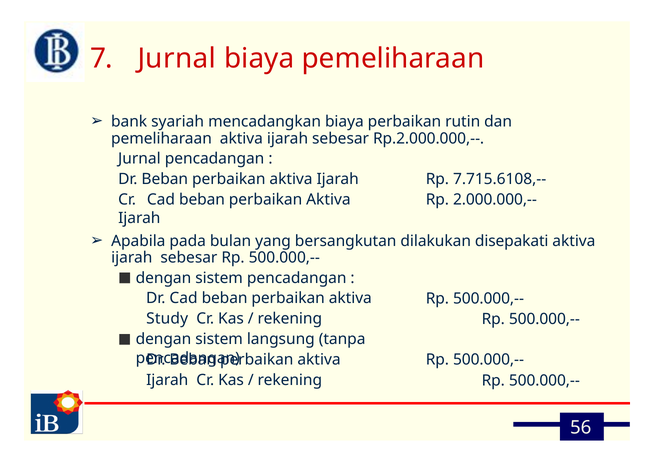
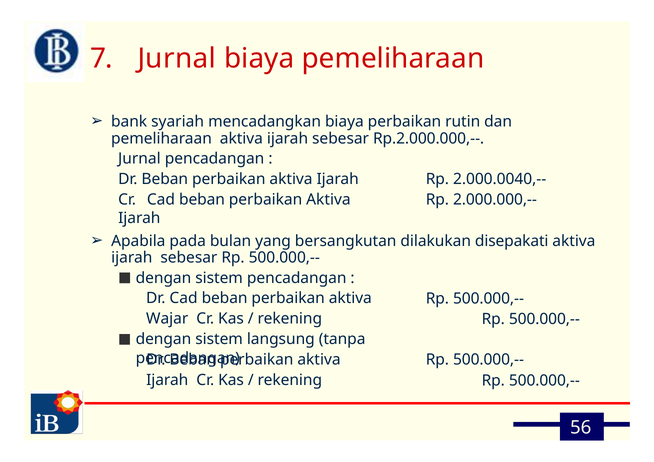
7.715.6108,--: 7.715.6108,-- -> 2.000.0040,-- (500, 179)
Study: Study -> Wajar (167, 319)
